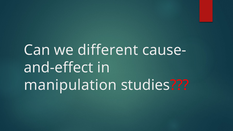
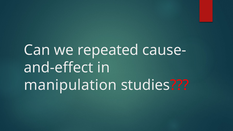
different: different -> repeated (108, 50)
